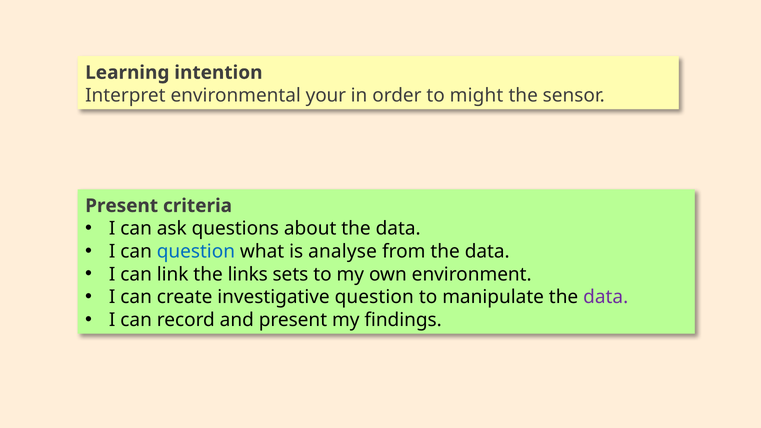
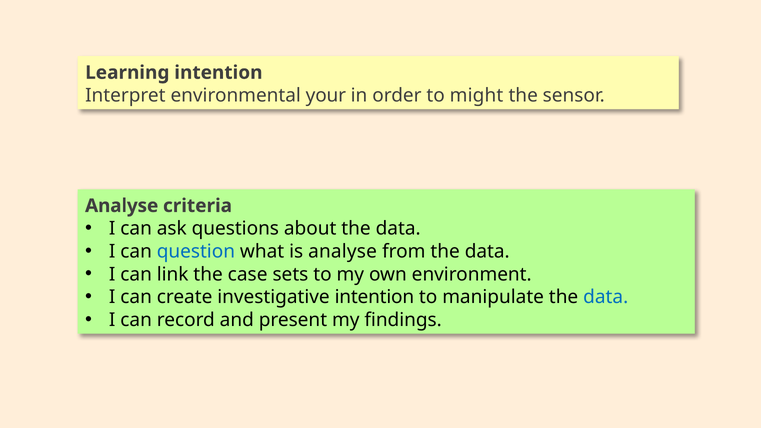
Present: Present -> Analyse (122, 206)
links: links -> case (248, 274)
investigative question: question -> intention (374, 297)
data colour: purple -> blue (606, 297)
